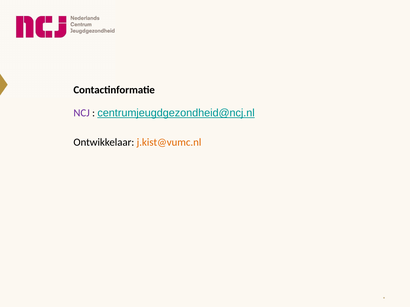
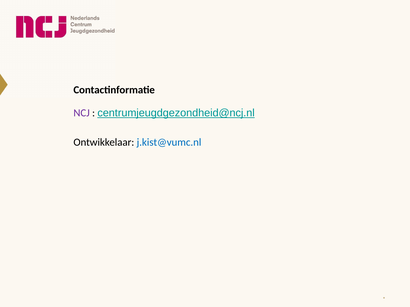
j.kist@vumc.nl colour: orange -> blue (169, 142)
